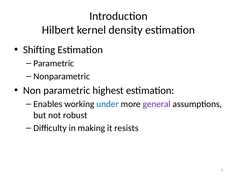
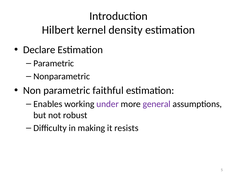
Shifting: Shifting -> Declare (39, 50)
highest: highest -> faithful (108, 90)
under colour: blue -> purple (108, 104)
